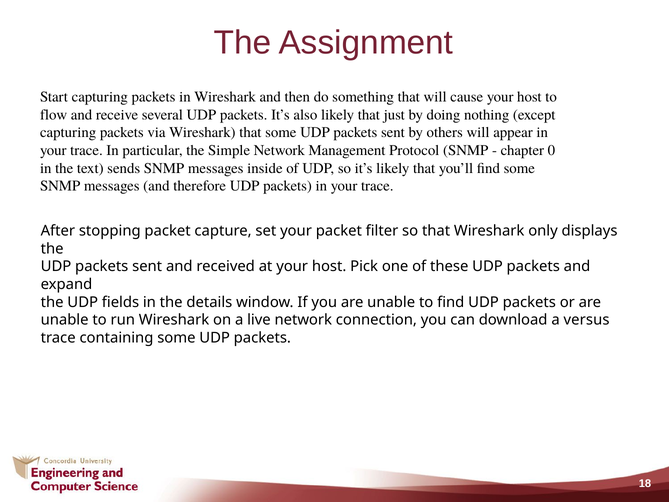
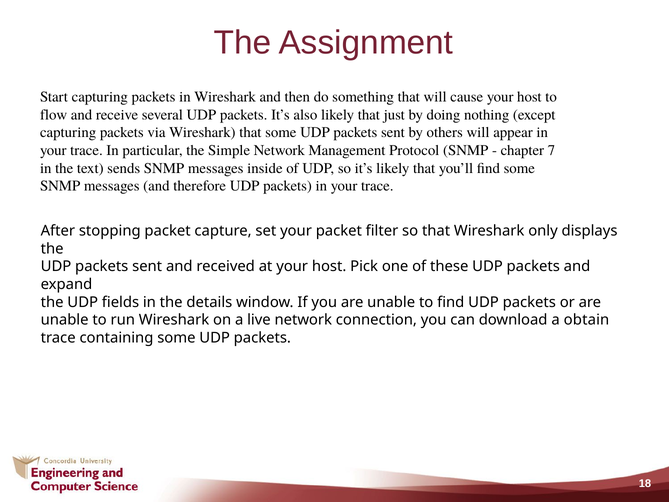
0: 0 -> 7 (551, 150)
versus: versus -> obtain (587, 320)
